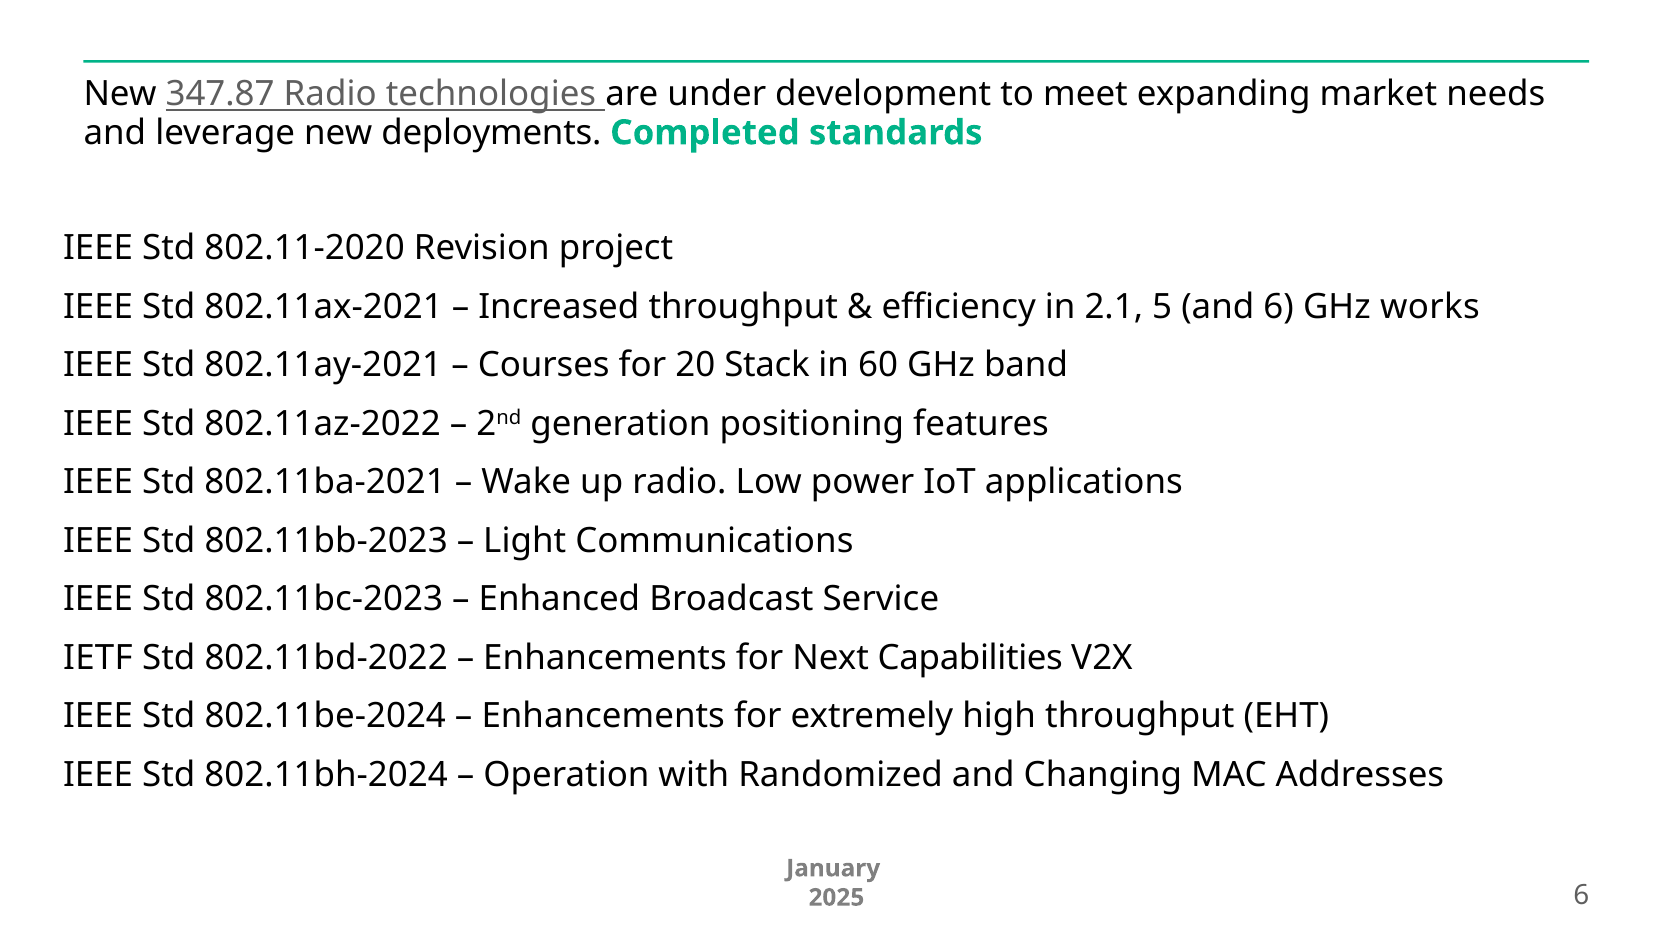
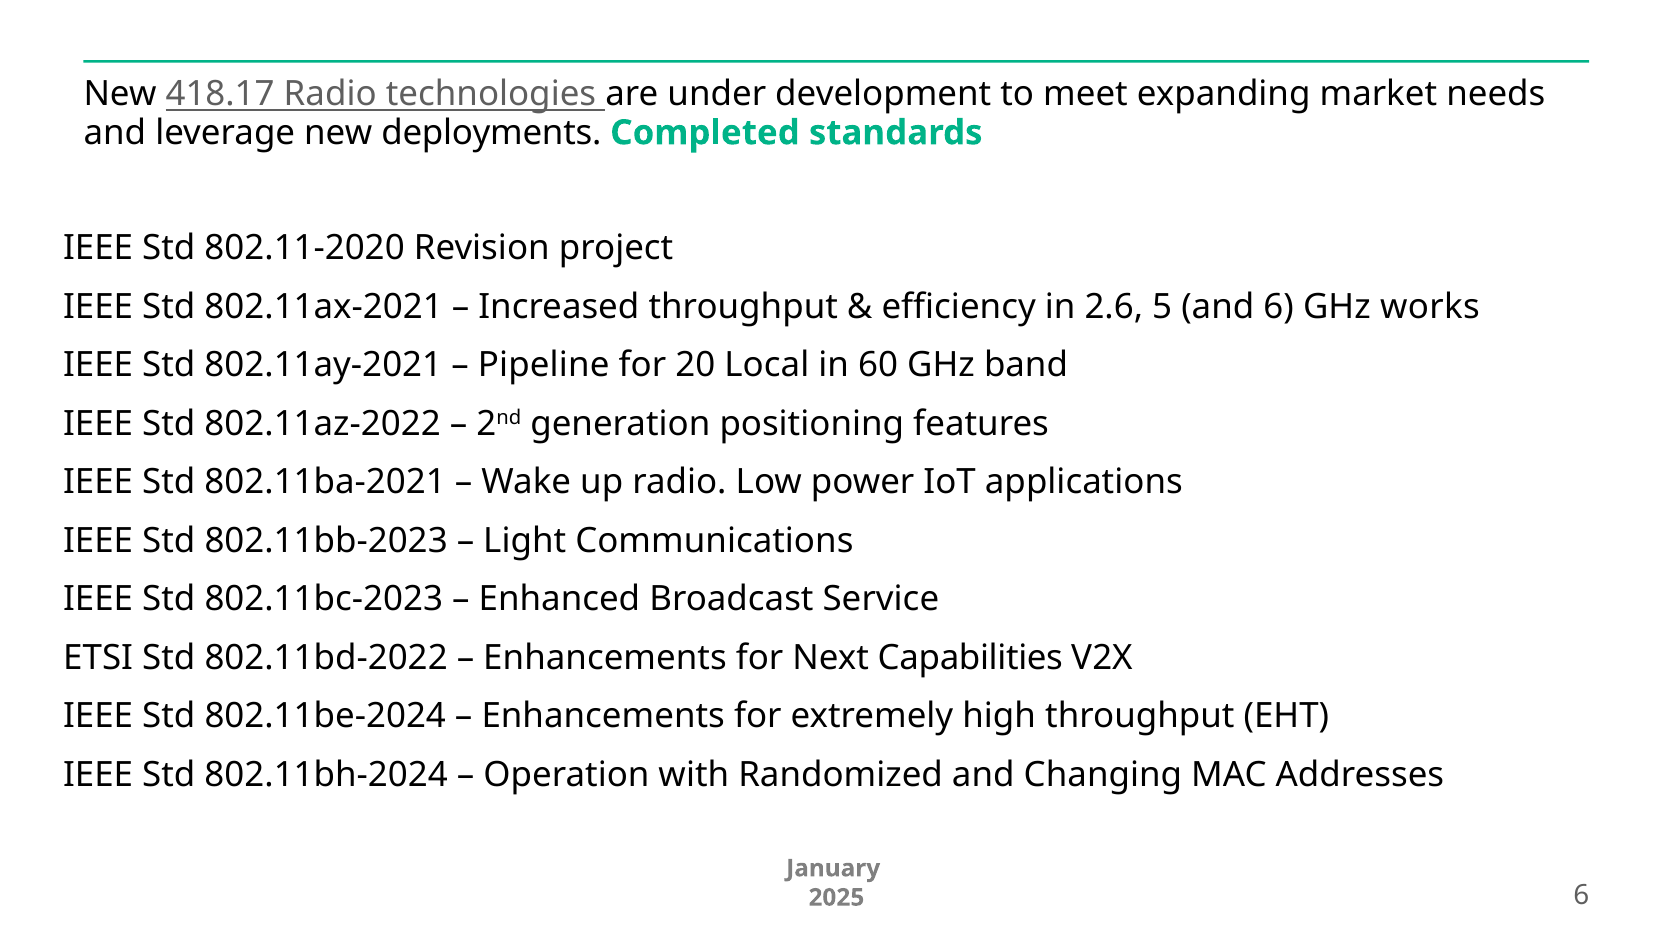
347.87: 347.87 -> 418.17 (220, 94)
2.1: 2.1 -> 2.6 (1114, 307)
Courses: Courses -> Pipeline (544, 365)
Stack: Stack -> Local (767, 365)
IETF: IETF -> ETSI (98, 658)
